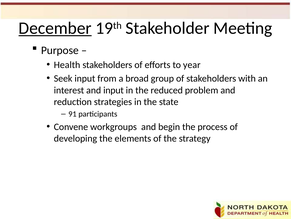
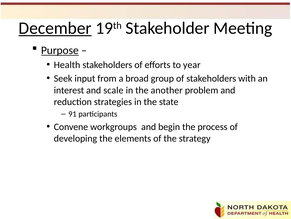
Purpose underline: none -> present (60, 50)
and input: input -> scale (113, 90)
reduced: reduced -> another (167, 90)
